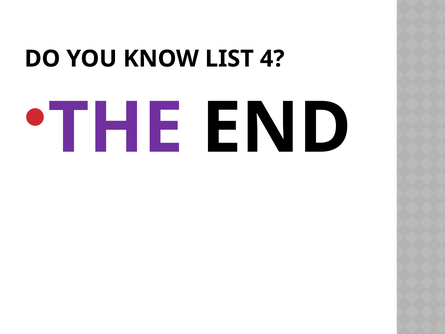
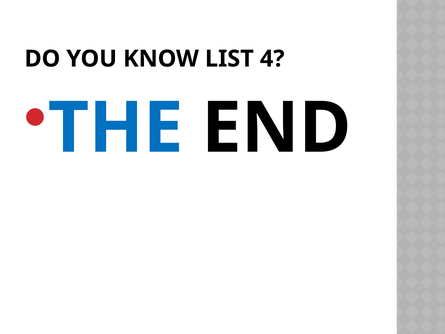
THE colour: purple -> blue (116, 128)
